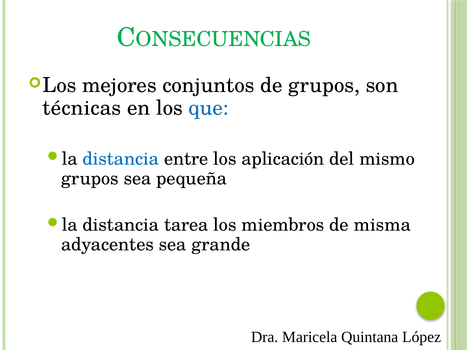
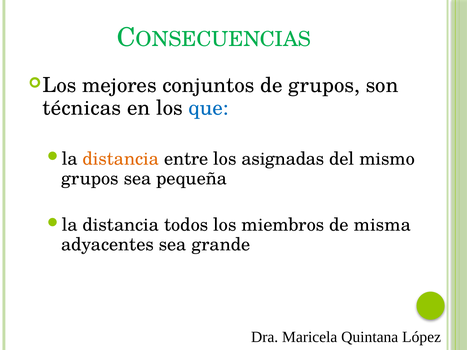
distancia colour: blue -> orange (121, 159)
aplicación: aplicación -> asignadas (283, 159)
tarea: tarea -> todos (186, 225)
